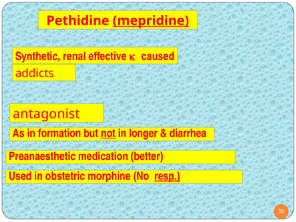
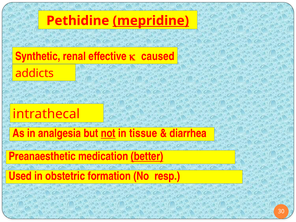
antagonist: antagonist -> intrathecal (46, 114)
formation: formation -> analgesia (60, 133)
longer: longer -> tissue (143, 133)
better underline: none -> present (147, 156)
morphine: morphine -> formation (109, 176)
resp underline: present -> none (167, 176)
